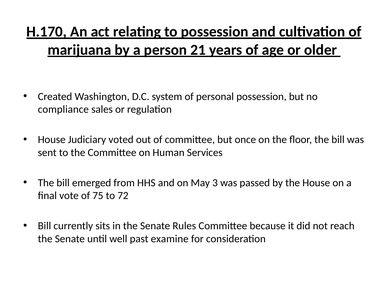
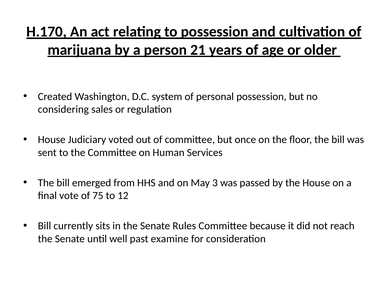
compliance: compliance -> considering (63, 109)
72: 72 -> 12 (123, 196)
